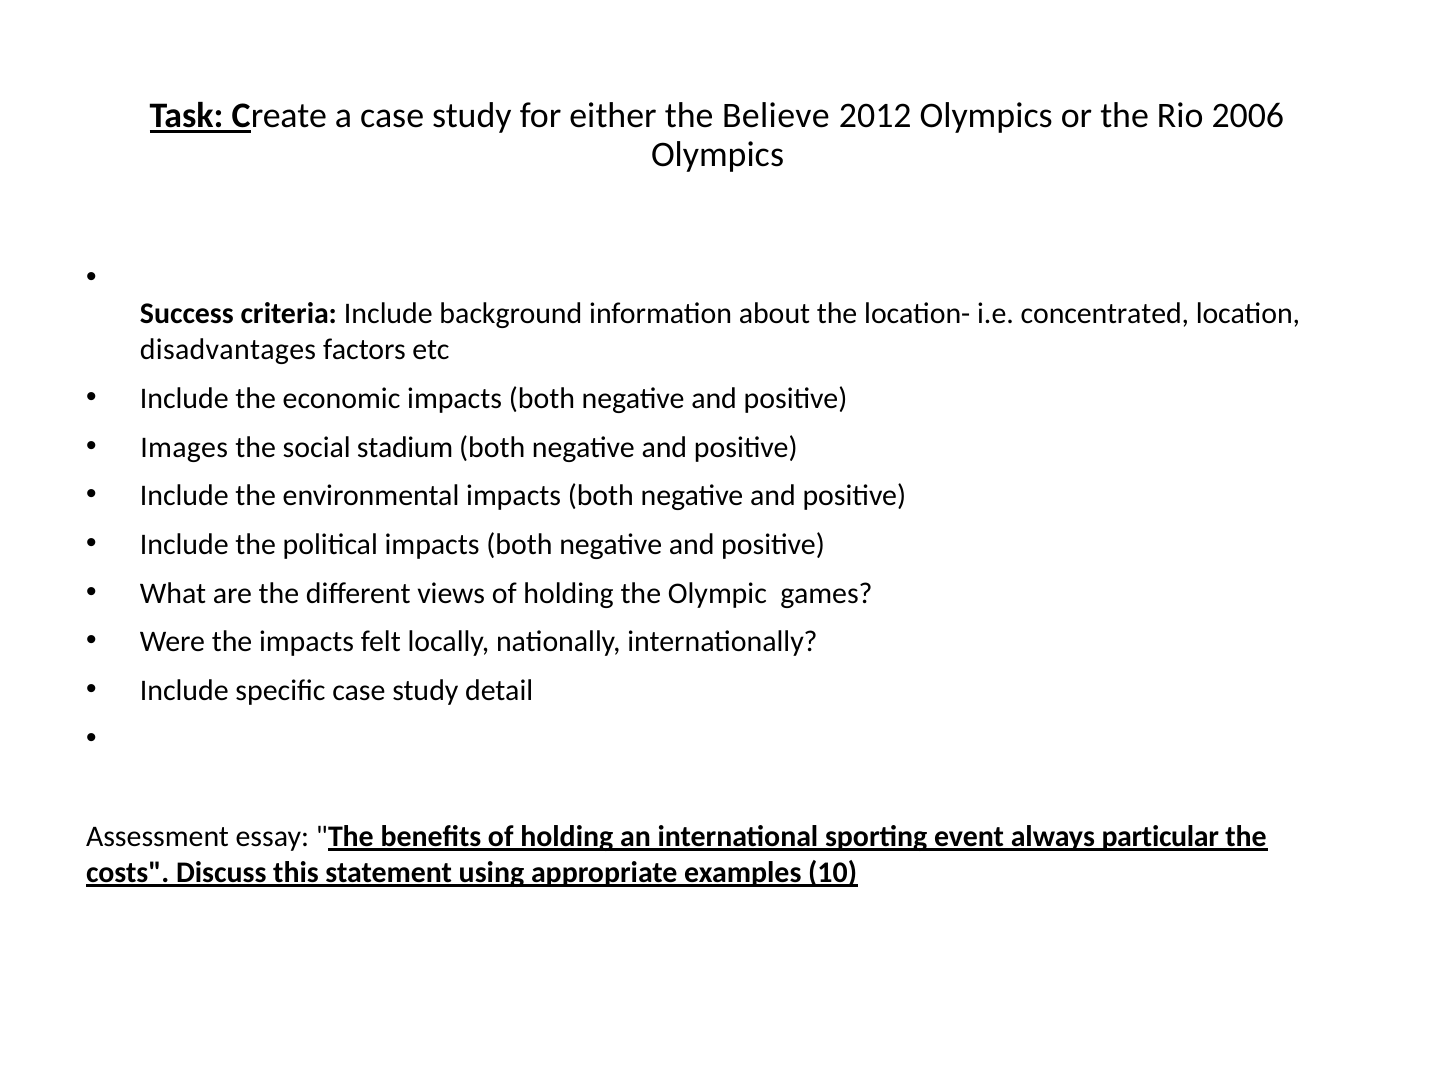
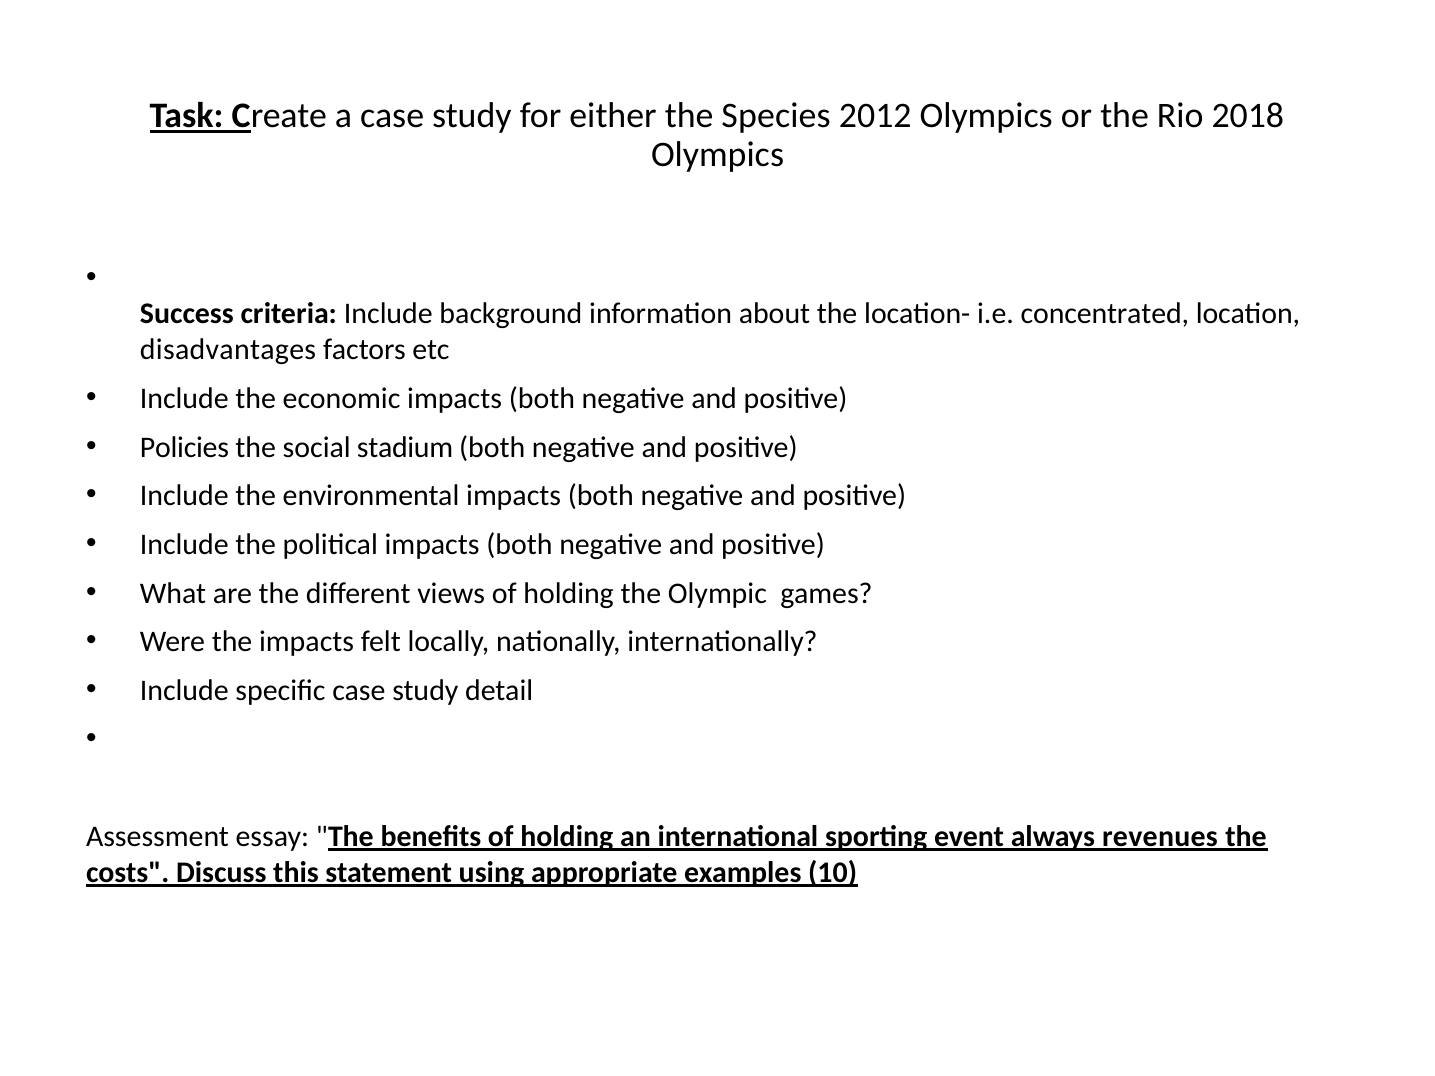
Believe: Believe -> Species (776, 116)
2006: 2006 -> 2018 (1248, 116)
Images: Images -> Policies (184, 447)
particular: particular -> revenues (1160, 837)
